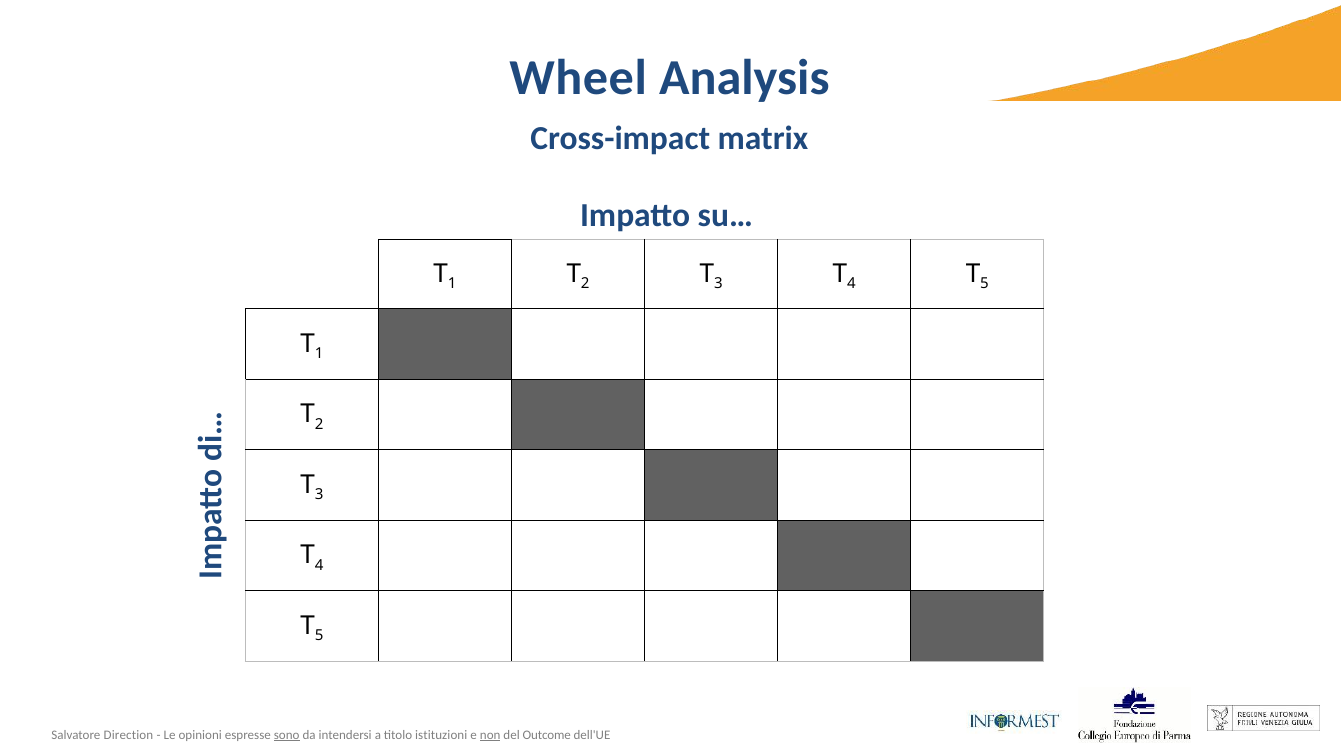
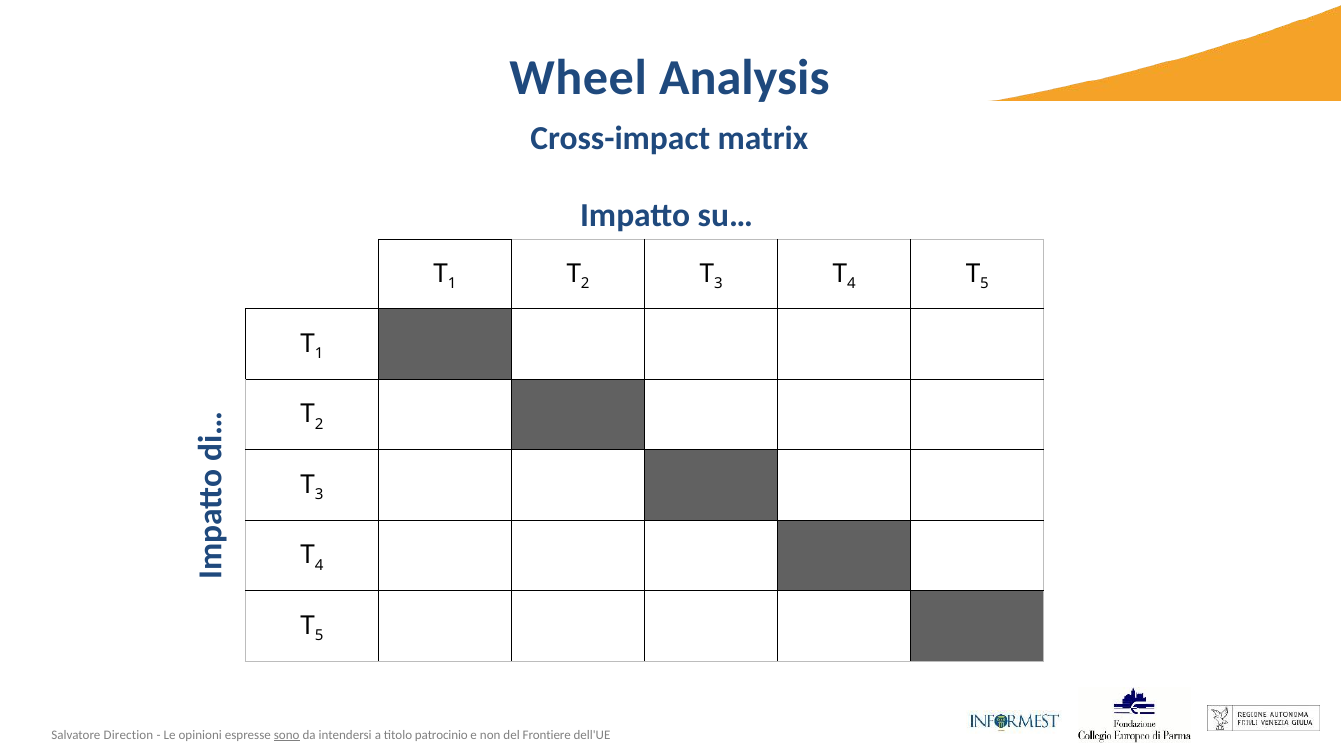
istituzioni: istituzioni -> patrocinio (441, 735)
non underline: present -> none (490, 735)
Outcome: Outcome -> Frontiere (547, 735)
